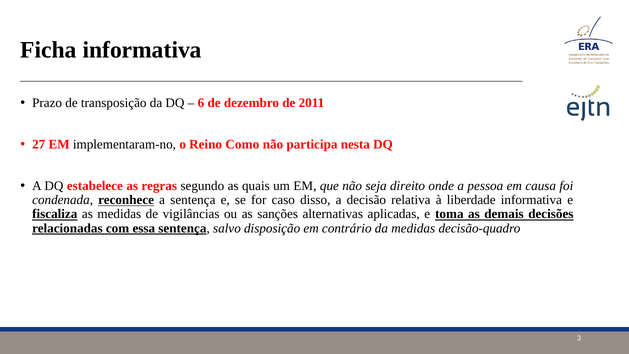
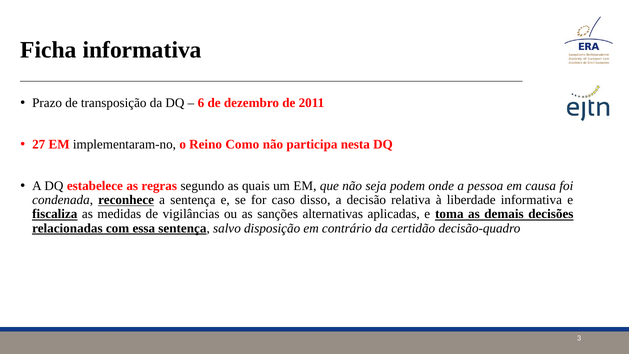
direito: direito -> podem (408, 186)
da medidas: medidas -> certidão (413, 228)
